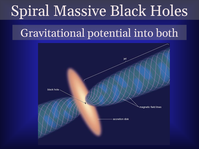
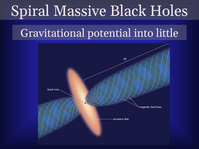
both: both -> little (167, 33)
